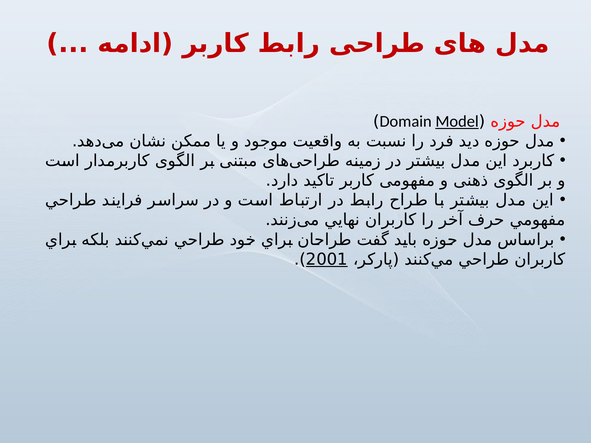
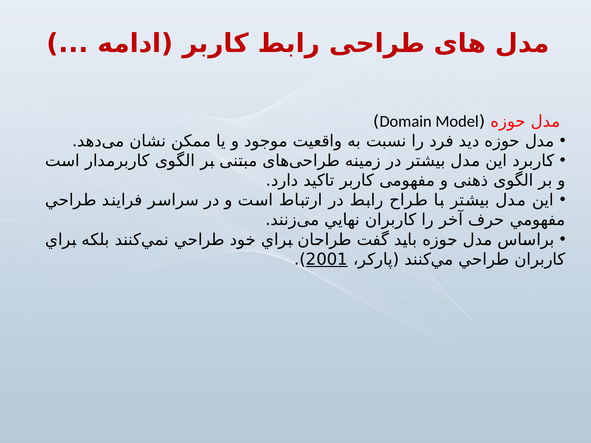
Model underline: present -> none (457, 121)
